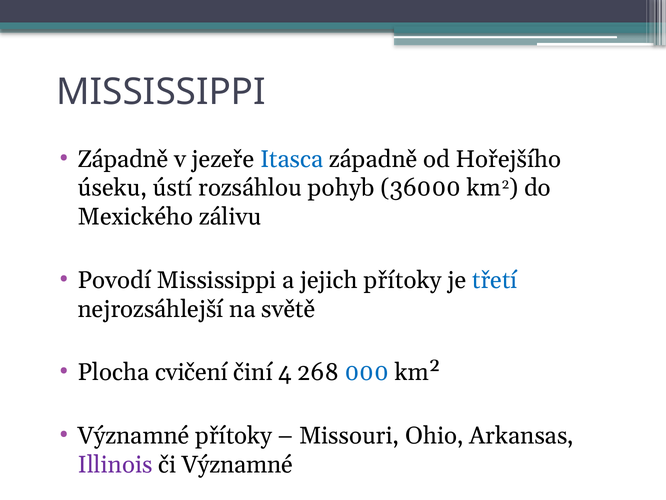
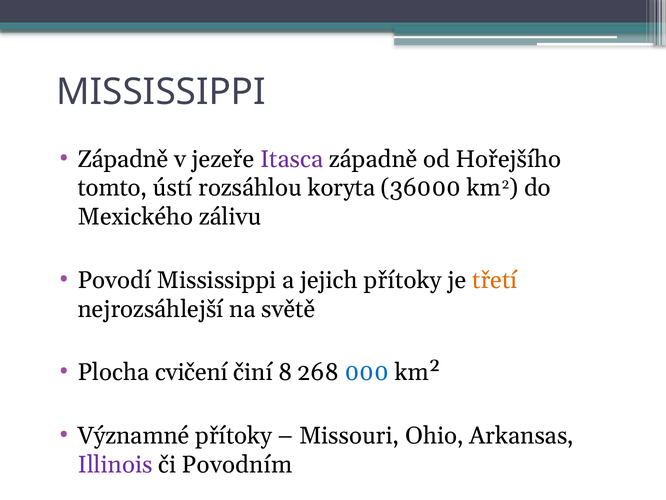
Itasca colour: blue -> purple (292, 159)
úseku: úseku -> tomto (112, 188)
pohyb: pohyb -> koryta (341, 188)
třetí colour: blue -> orange (495, 280)
4: 4 -> 8 (285, 372)
či Významné: Významné -> Povodním (237, 464)
